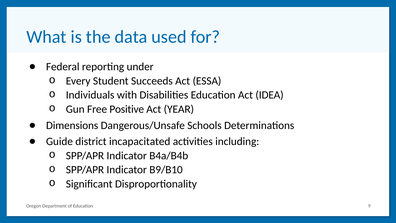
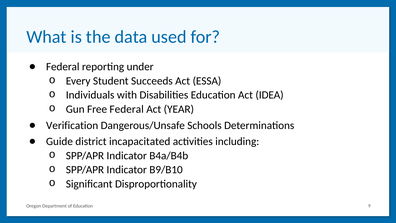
Free Positive: Positive -> Federal (127, 109)
Dimensions: Dimensions -> Verification (72, 125)
